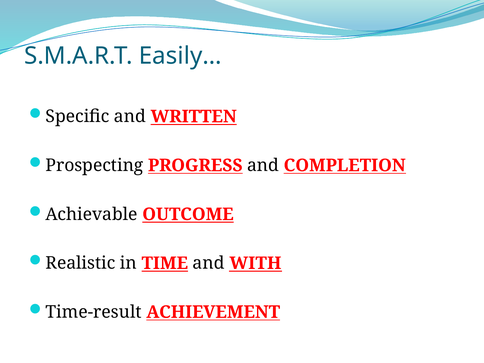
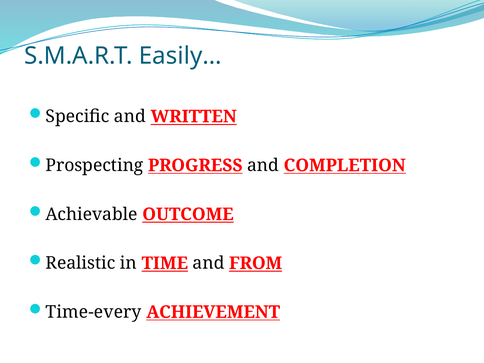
WITH: WITH -> FROM (256, 263)
Time-result: Time-result -> Time-every (94, 312)
